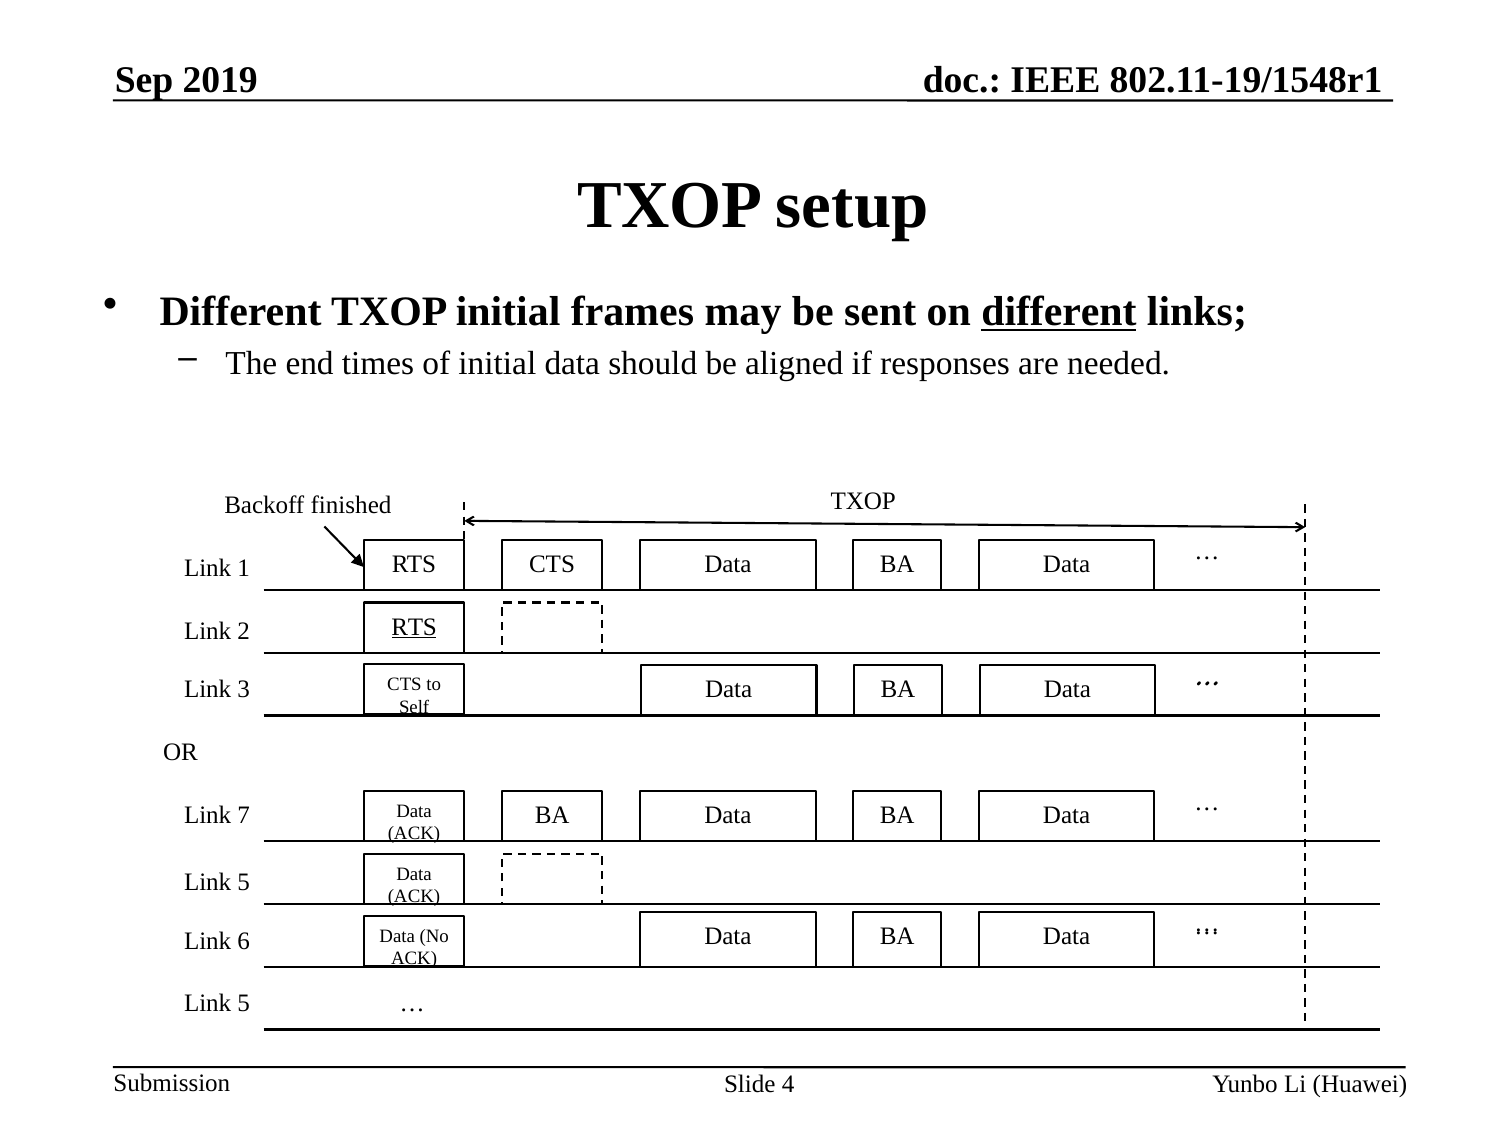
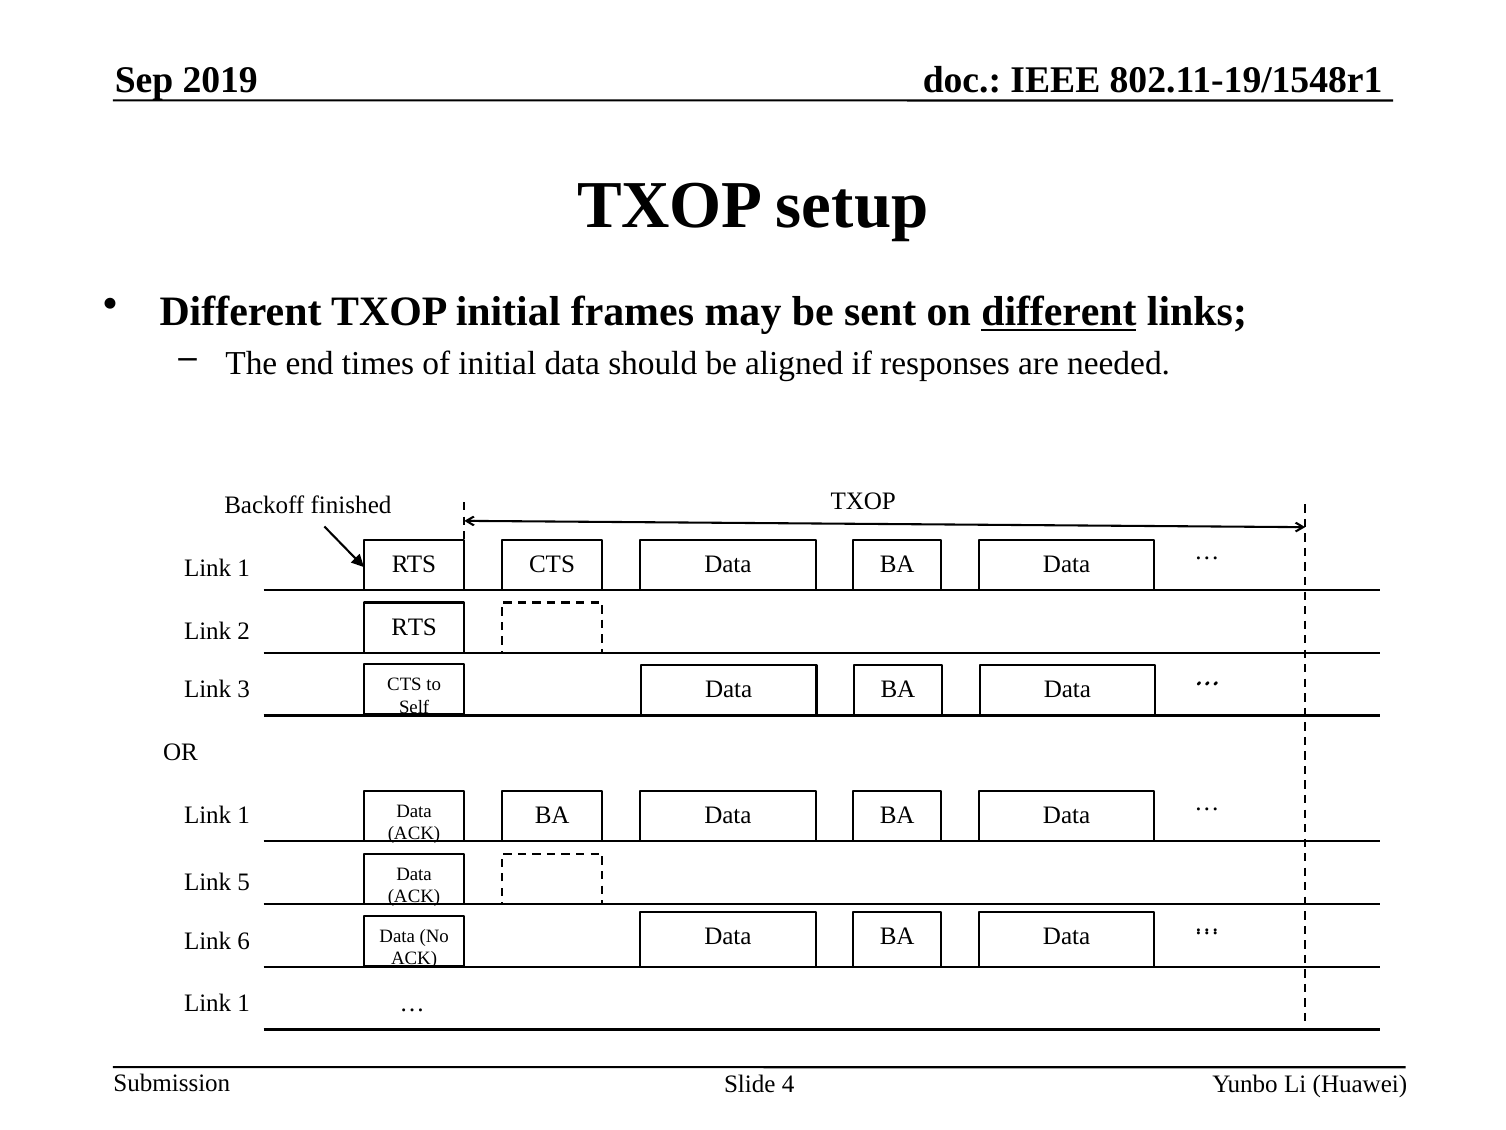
RTS underline: present -> none (414, 627)
7: 7 -> 1 (244, 815)
5: 5 -> 1 (244, 1003)
